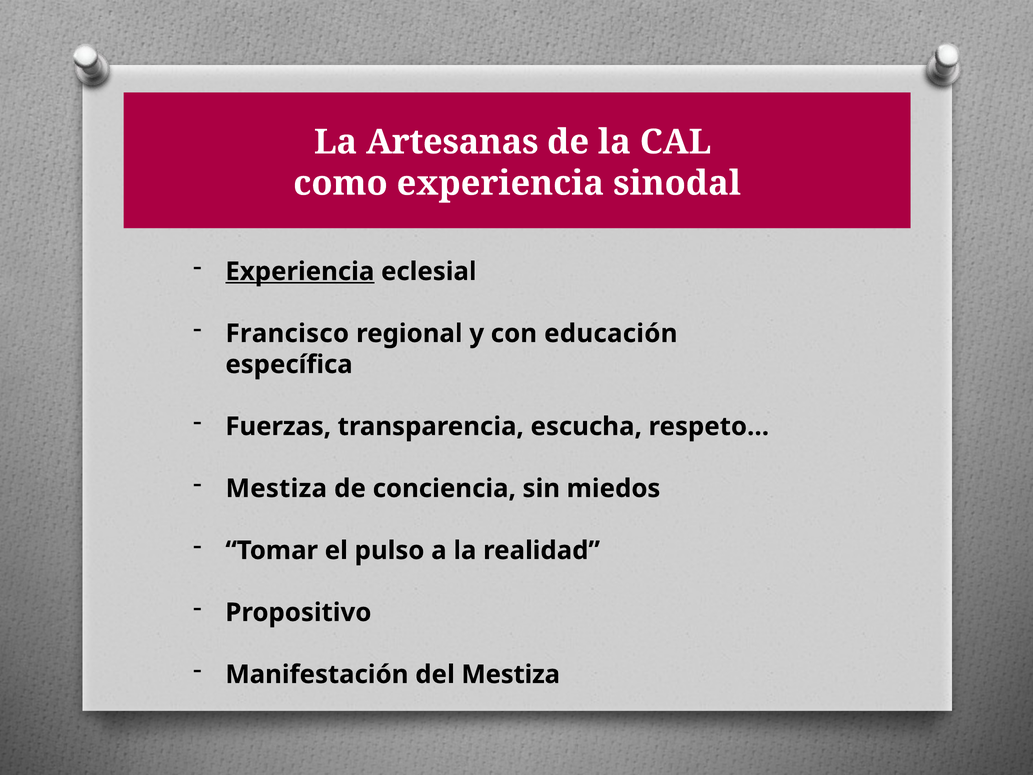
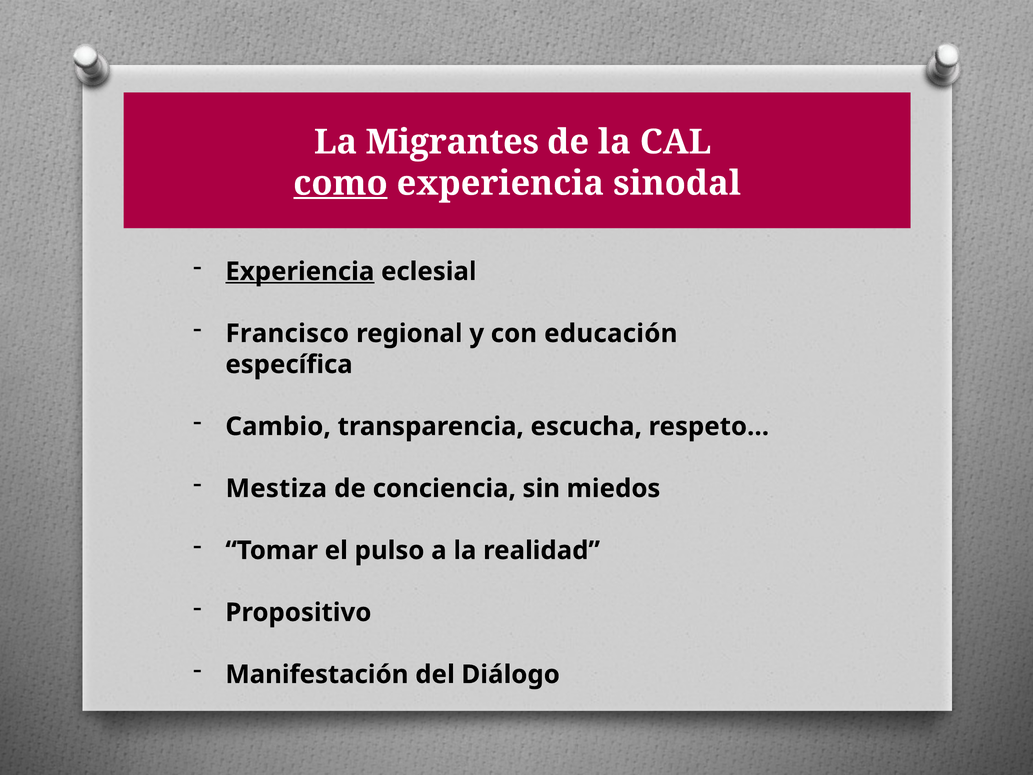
Artesanas: Artesanas -> Migrantes (452, 142)
como underline: none -> present (340, 183)
Fuerzas: Fuerzas -> Cambio (278, 426)
del Mestiza: Mestiza -> Diálogo (511, 674)
